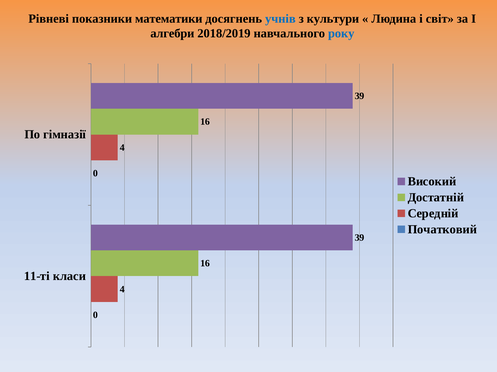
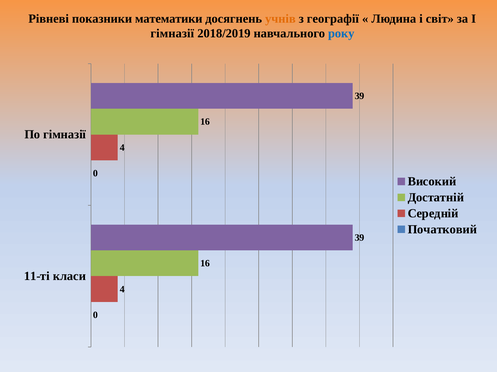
учнів colour: blue -> orange (280, 19)
культури: культури -> географії (333, 19)
алгебри: алгебри -> гімназії (172, 34)
